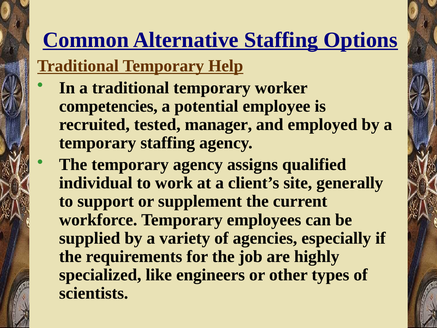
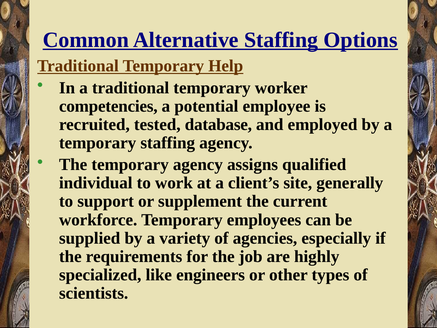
manager: manager -> database (218, 124)
